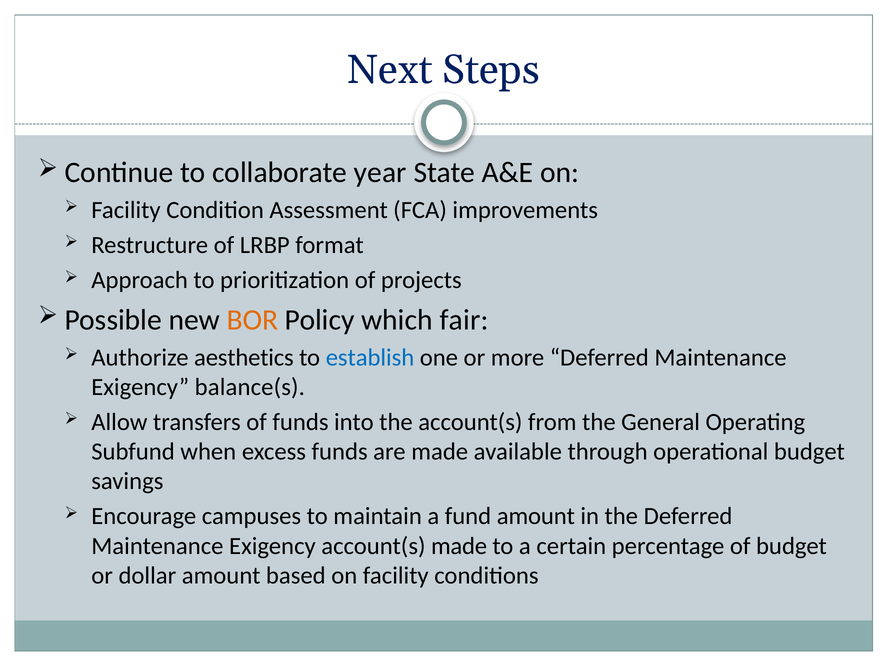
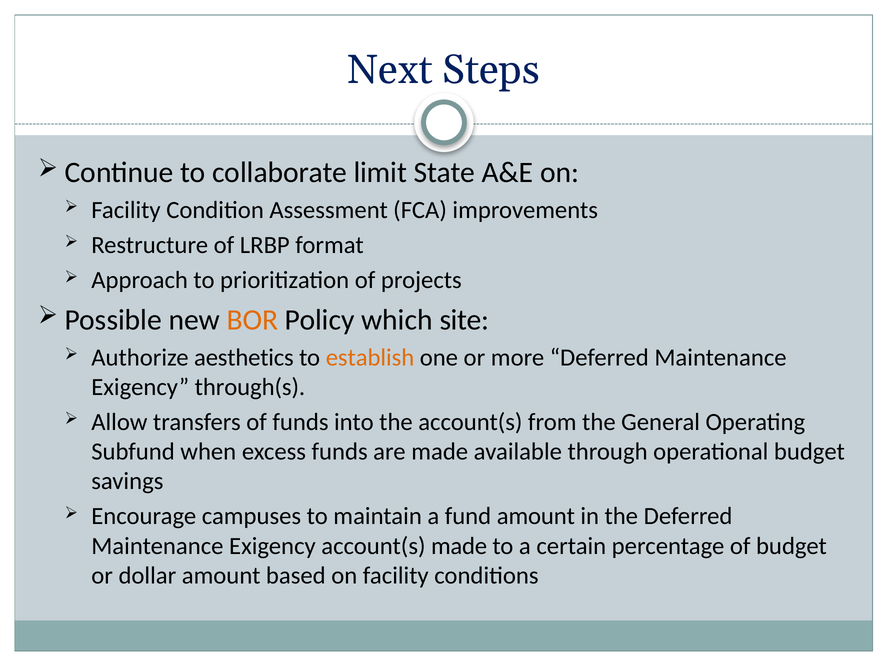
year: year -> limit (380, 173)
fair: fair -> site (464, 320)
establish colour: blue -> orange (370, 357)
balance(s: balance(s -> through(s (250, 387)
